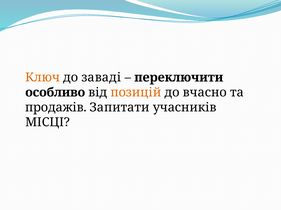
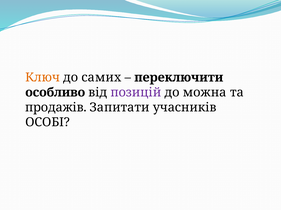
заваді: заваді -> самих (101, 78)
позицій colour: orange -> purple (136, 93)
вчасно: вчасно -> можна (205, 93)
МІСЦІ: МІСЦІ -> ОСОБІ (48, 123)
